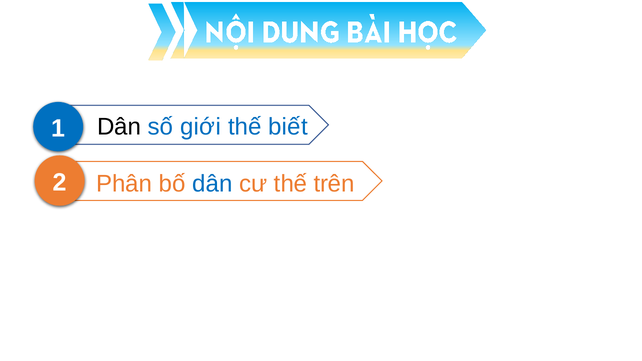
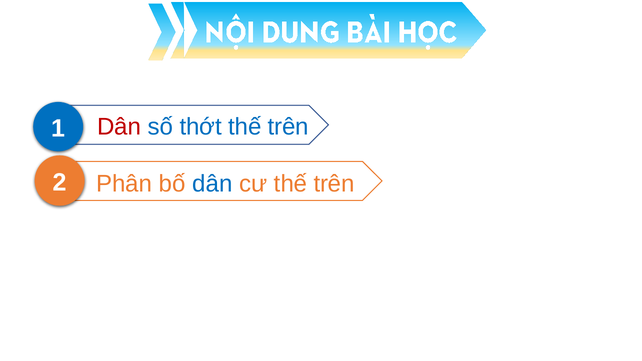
Dân colour: black -> red (119, 127)
giới: giới -> thớt (201, 127)
biết: biết -> trên (288, 127)
